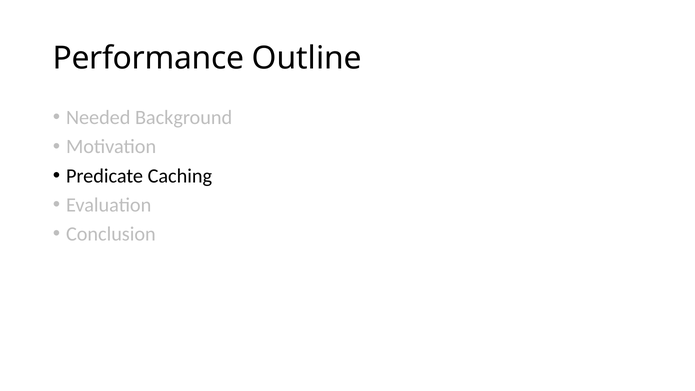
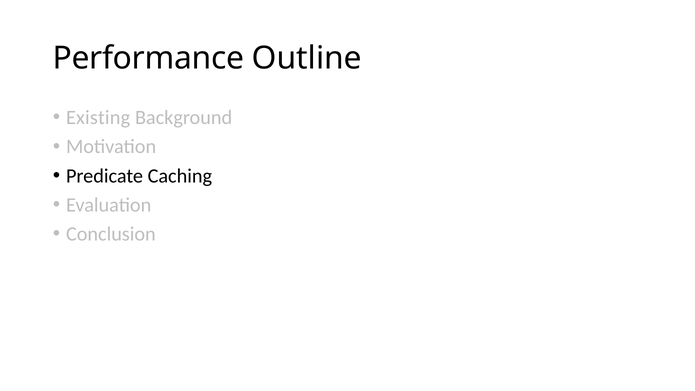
Needed: Needed -> Existing (98, 118)
